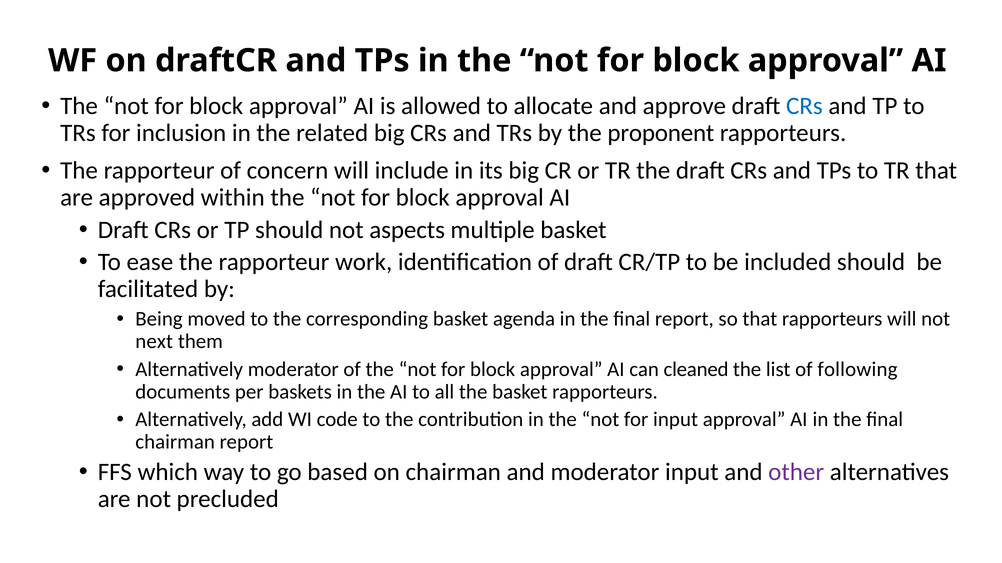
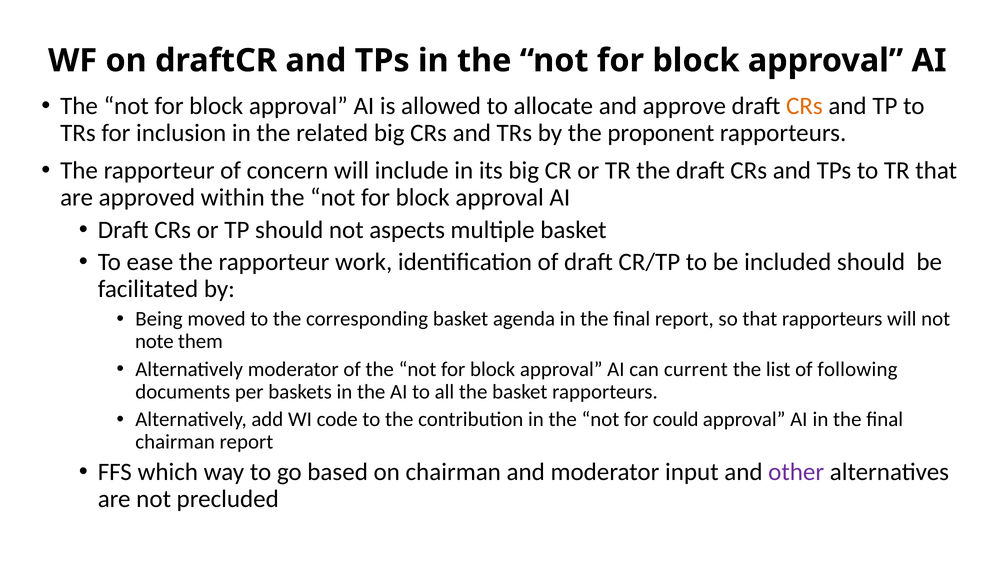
CRs colour: blue -> orange (804, 106)
next: next -> note (154, 342)
cleaned: cleaned -> current (696, 370)
for input: input -> could (676, 420)
